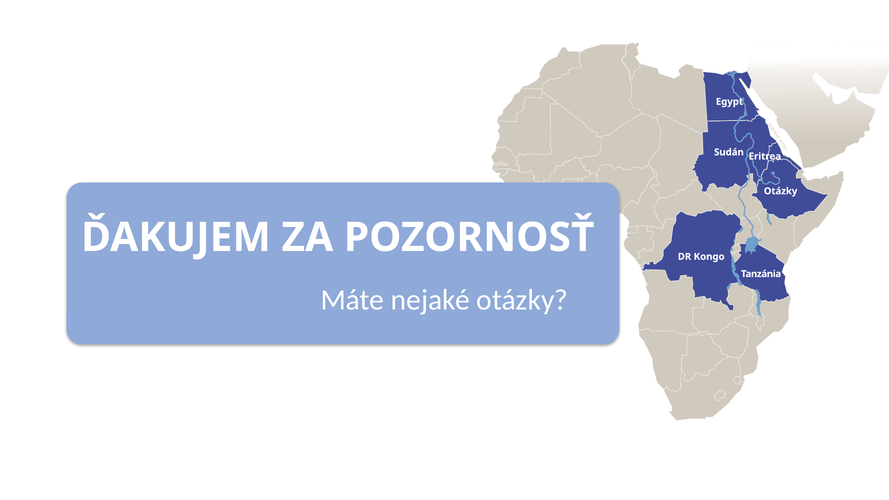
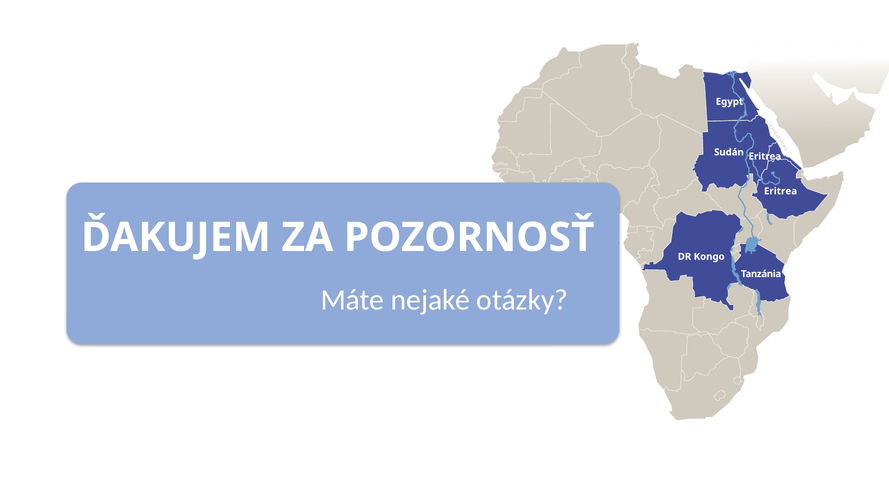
Otázky: Otázky -> Eritrea (781, 191)
